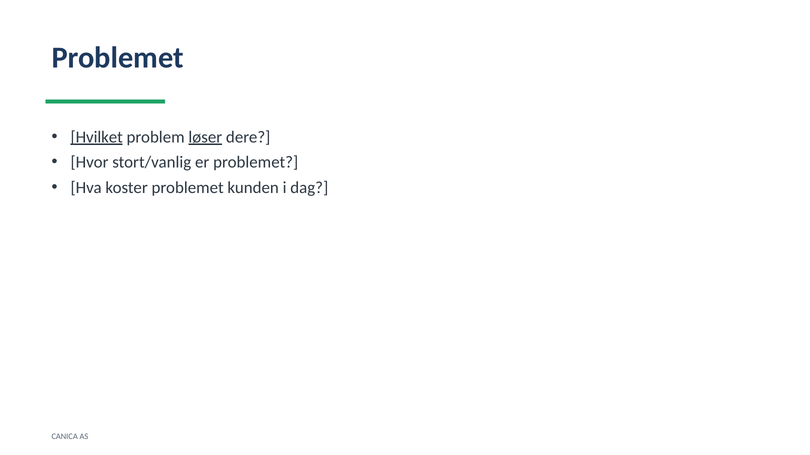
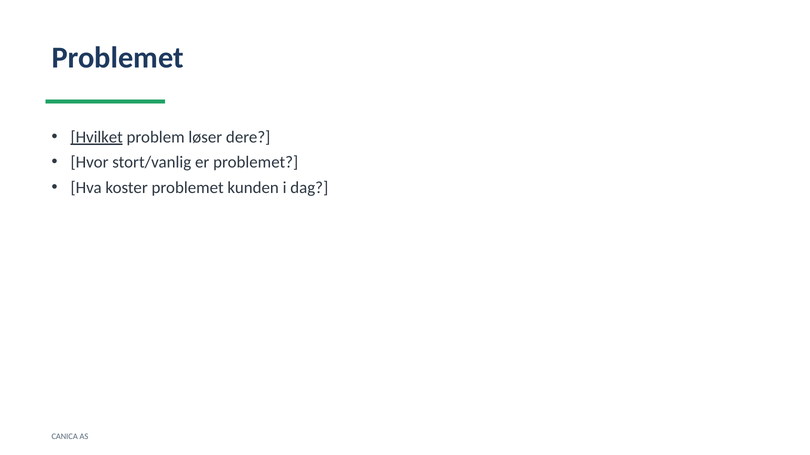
løser underline: present -> none (205, 137)
